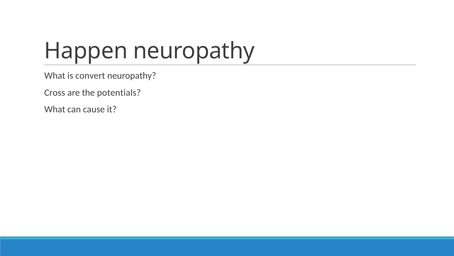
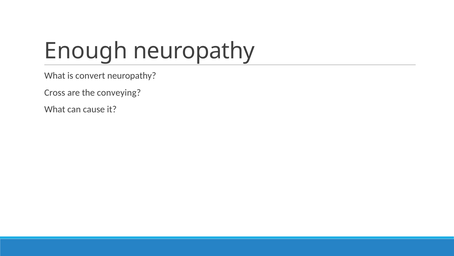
Happen: Happen -> Enough (86, 51)
potentials: potentials -> conveying (119, 92)
